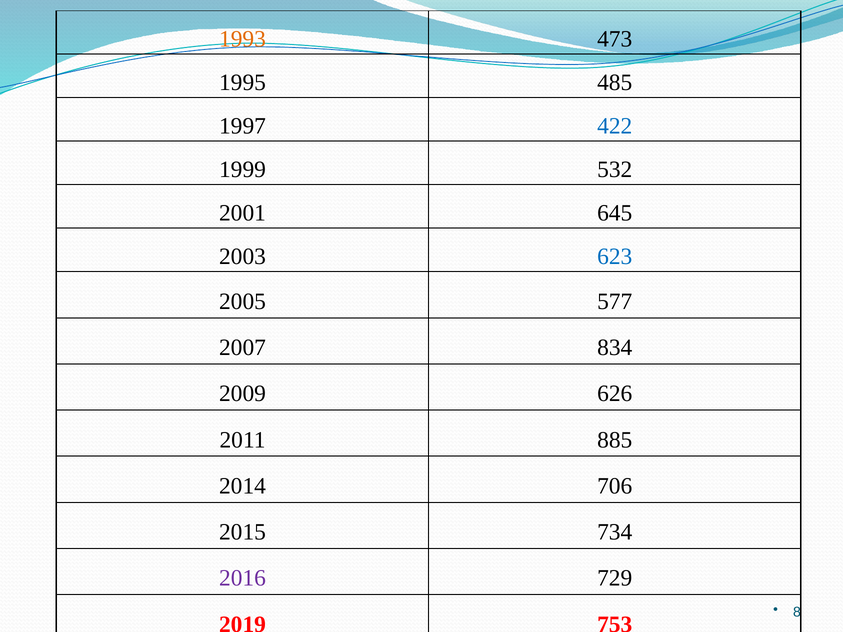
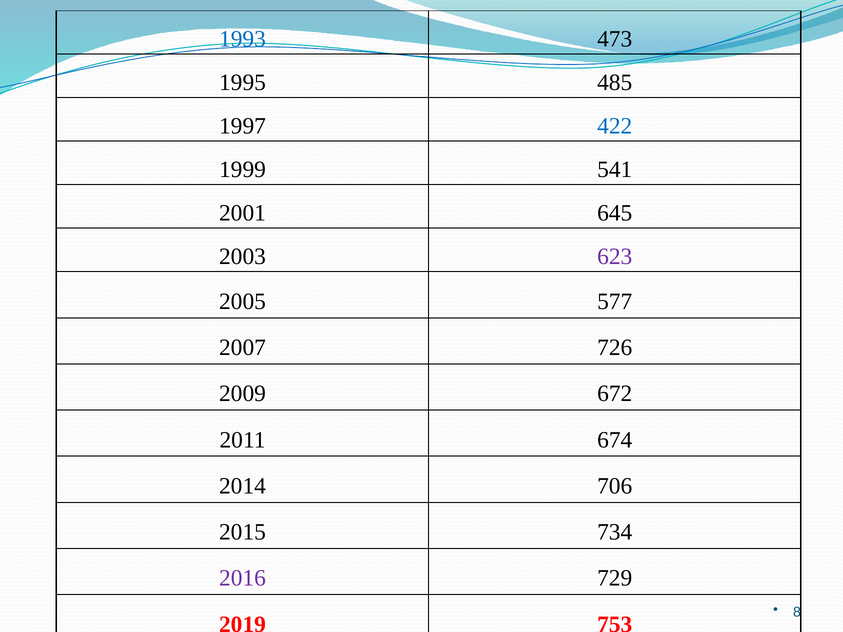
1993 colour: orange -> blue (242, 39)
532: 532 -> 541 (615, 170)
623 colour: blue -> purple (615, 257)
834: 834 -> 726 (615, 348)
626: 626 -> 672 (615, 394)
885: 885 -> 674 (615, 440)
